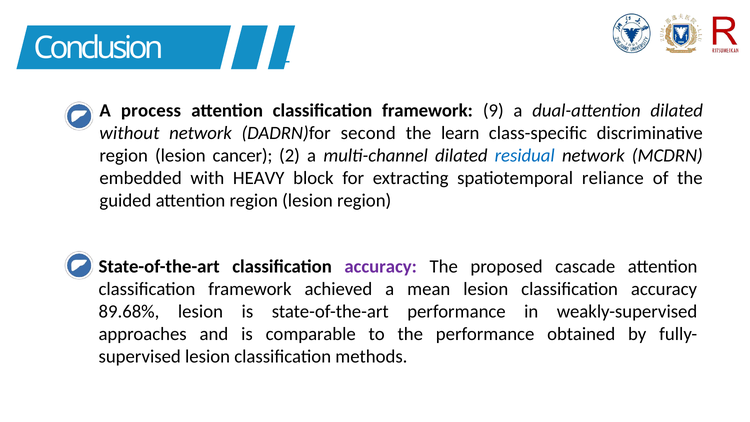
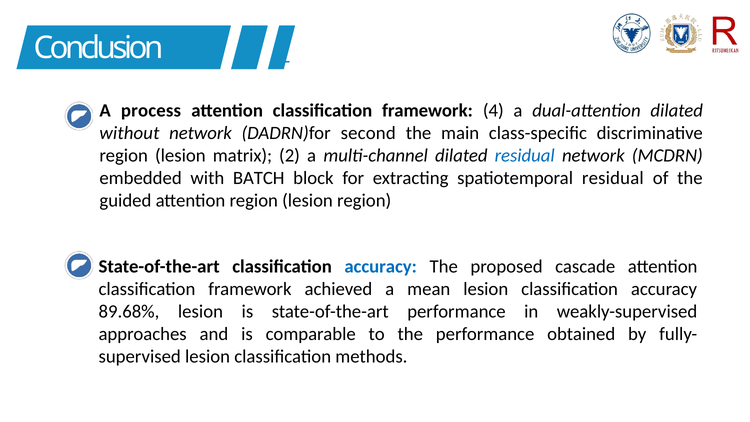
9: 9 -> 4 (493, 110)
learn: learn -> main (460, 133)
cancer: cancer -> matrix (242, 155)
HEAVY: HEAVY -> BATCH (259, 178)
spatiotemporal reliance: reliance -> residual (613, 178)
accuracy colour: purple -> blue (381, 266)
